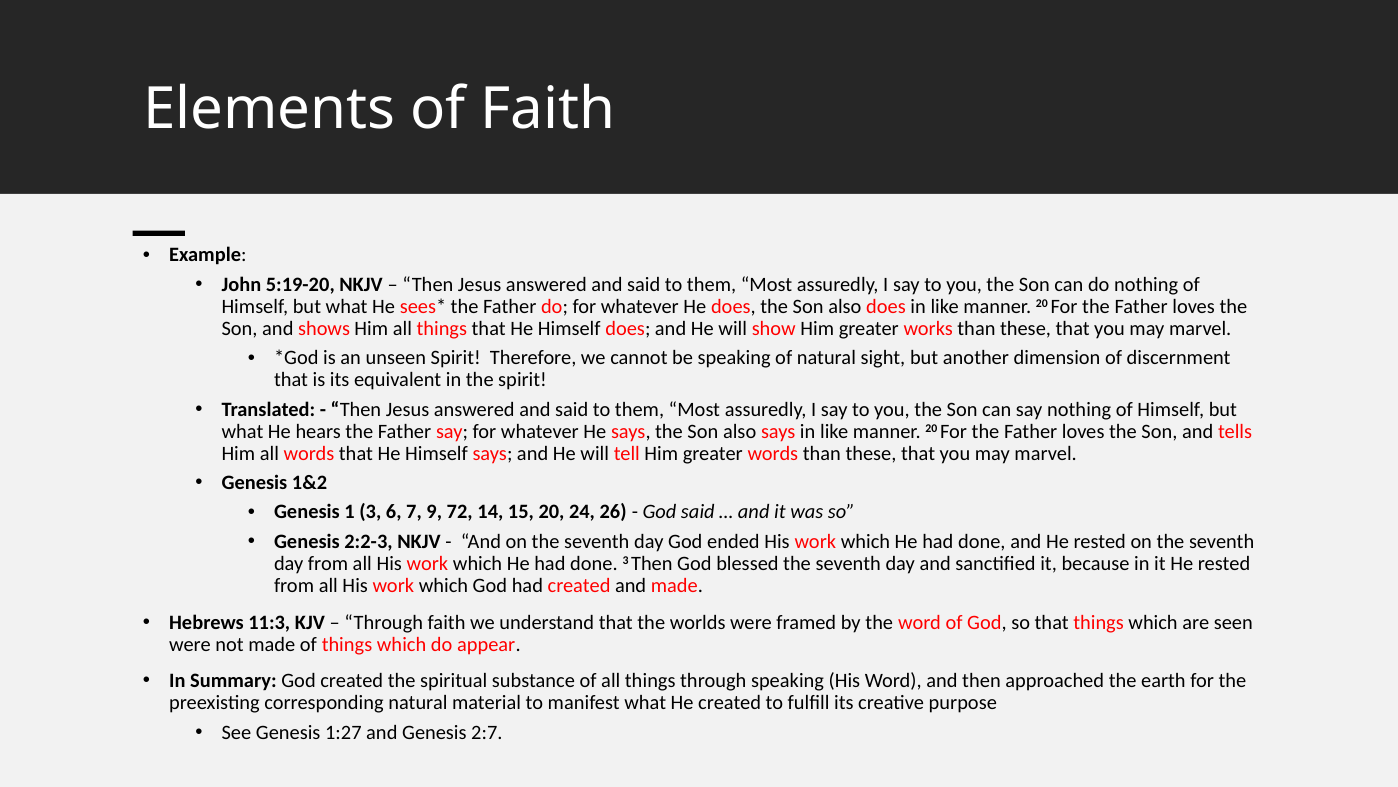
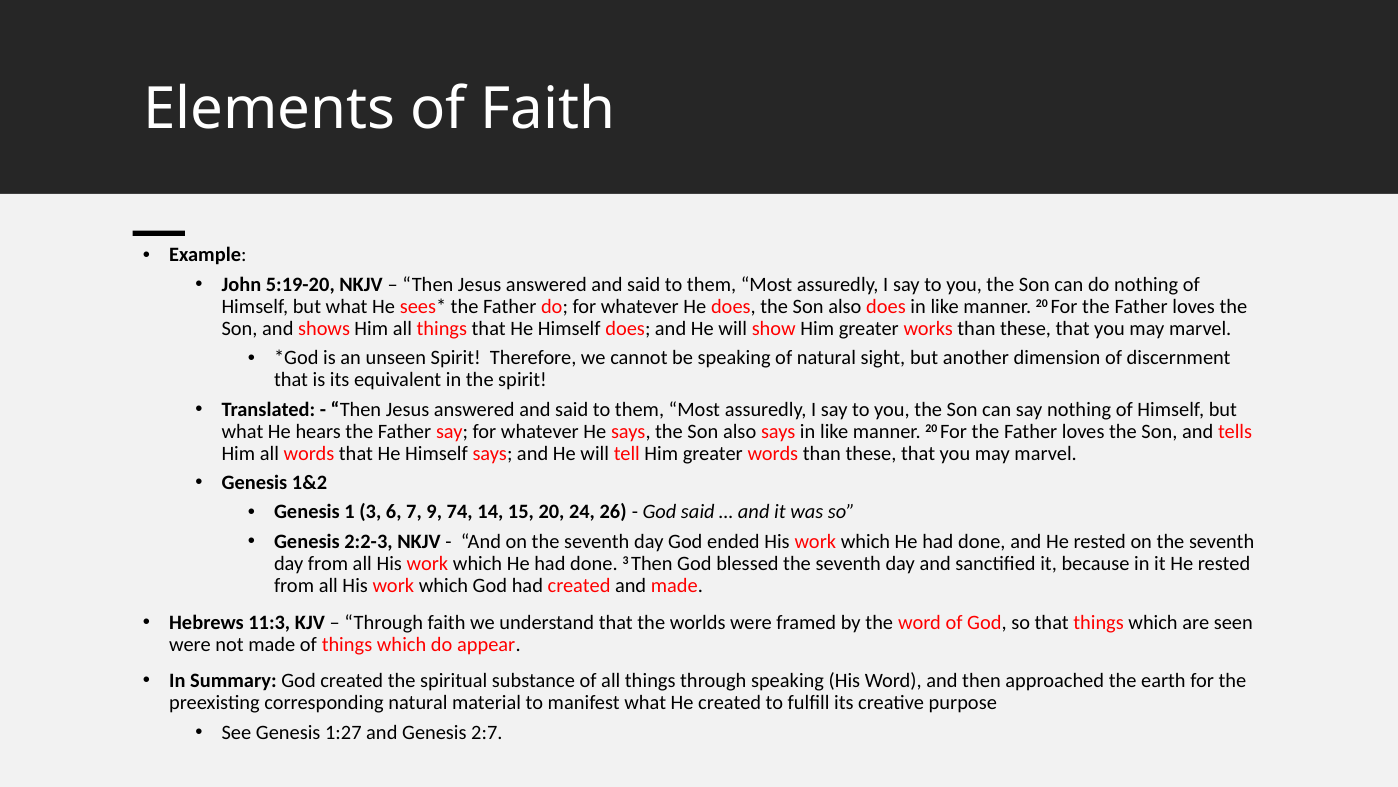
72: 72 -> 74 (460, 512)
